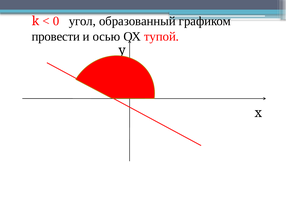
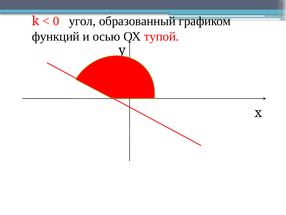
провести: провести -> функций (56, 36)
